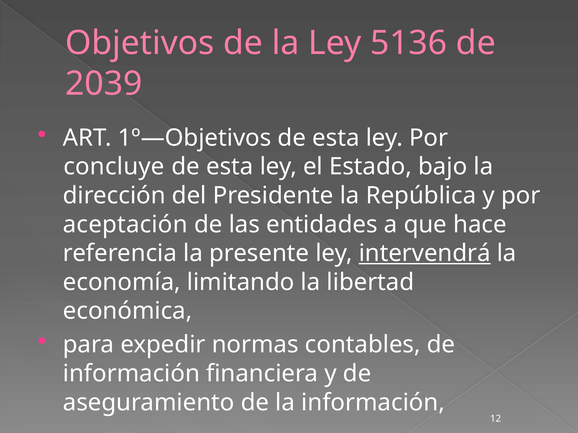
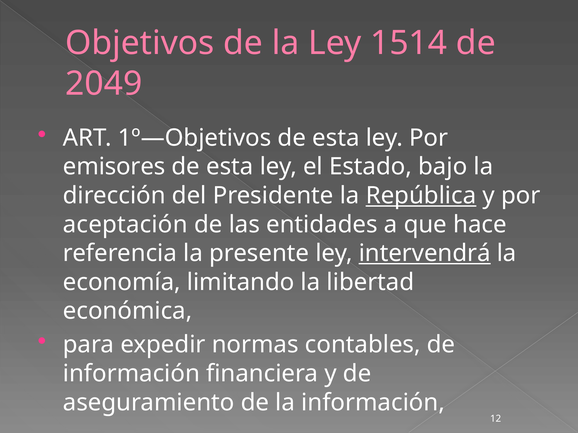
5136: 5136 -> 1514 (409, 43)
2039: 2039 -> 2049 (104, 84)
concluye: concluye -> emisores (114, 167)
República underline: none -> present (421, 196)
